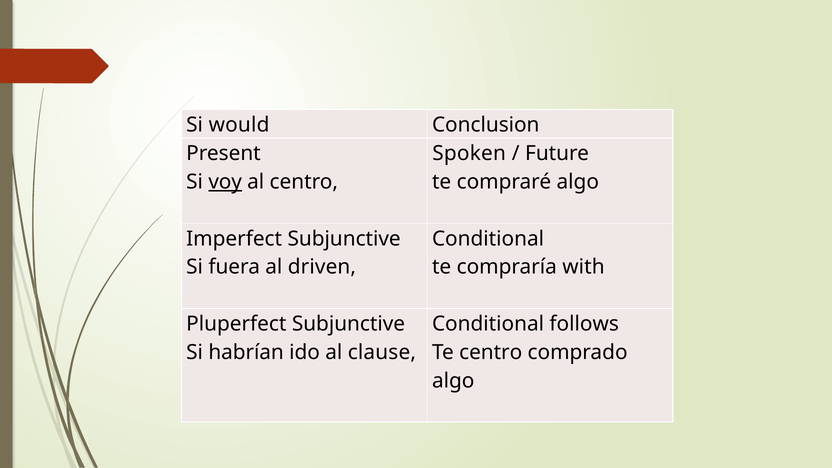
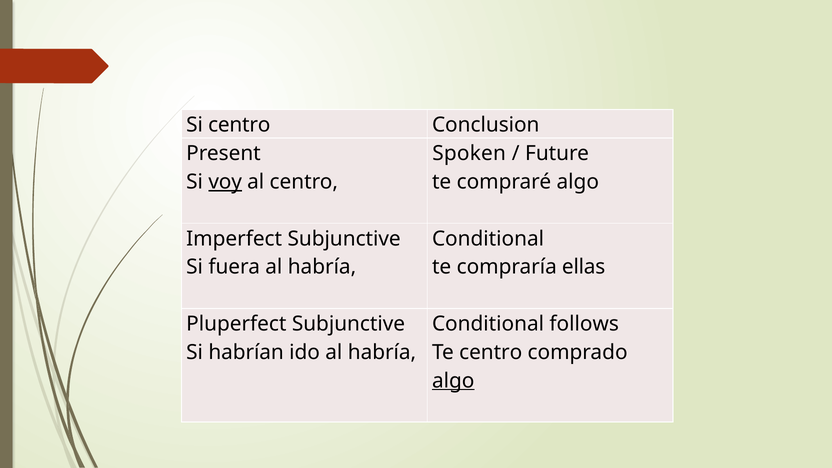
Si would: would -> centro (239, 125)
fuera al driven: driven -> habría (322, 267)
with: with -> ellas (584, 267)
ido al clause: clause -> habría (382, 352)
algo underline: none -> present (453, 381)
